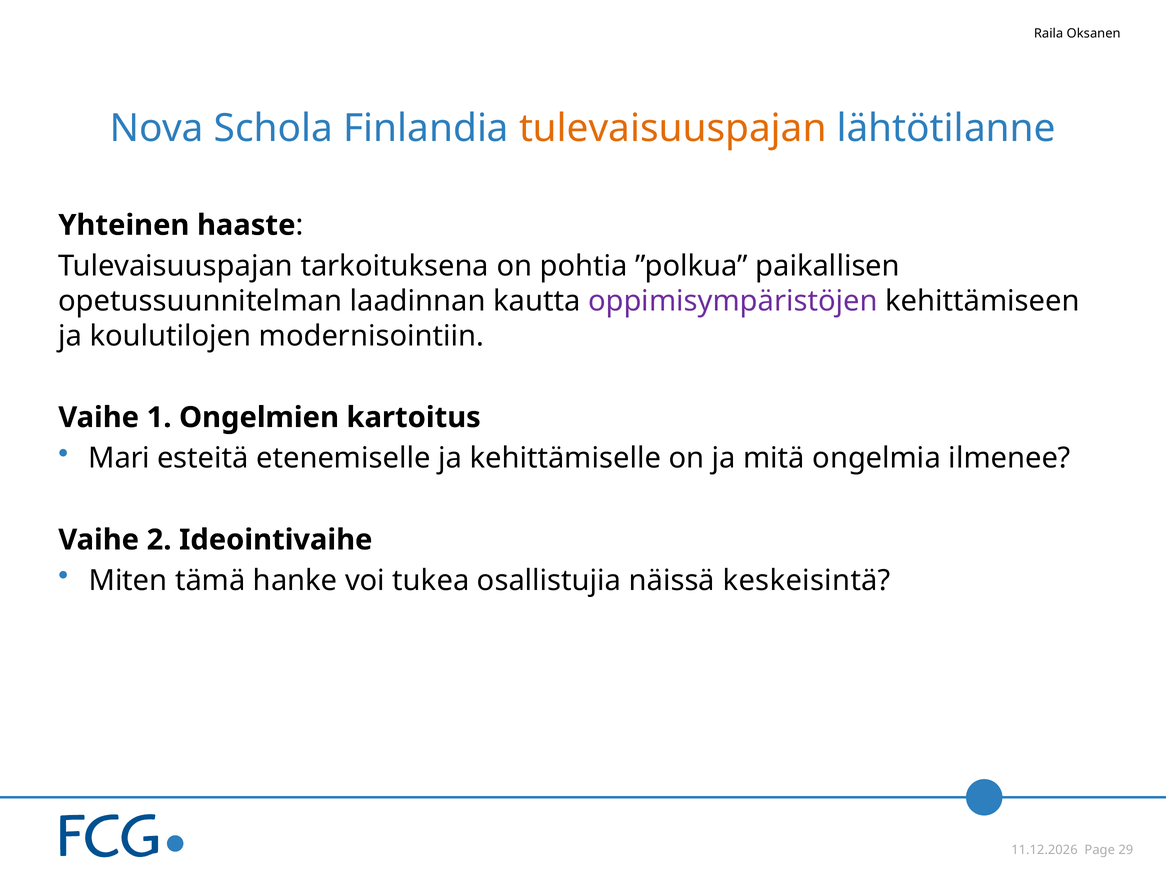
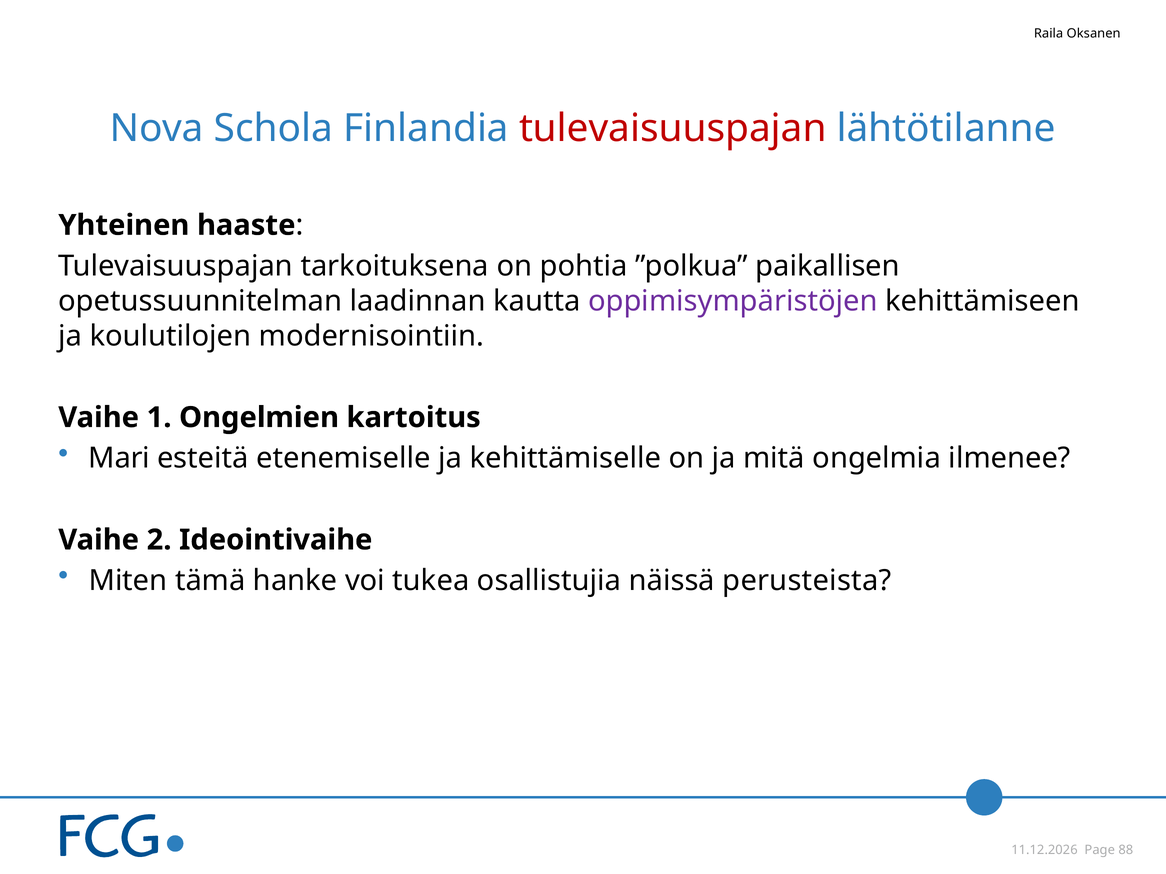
tulevaisuuspajan colour: orange -> red (673, 128)
keskeisintä: keskeisintä -> perusteista (807, 581)
29: 29 -> 88 (1126, 850)
